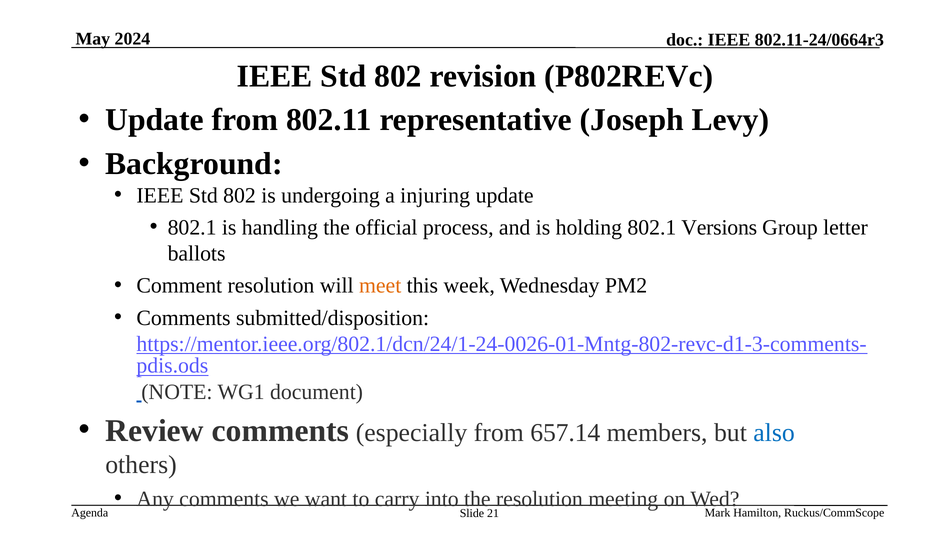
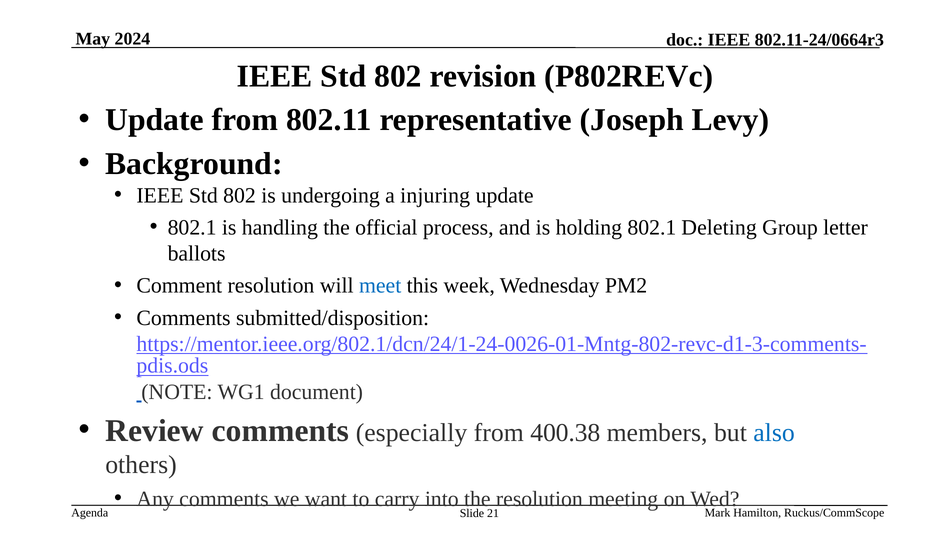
Versions: Versions -> Deleting (719, 227)
meet colour: orange -> blue (380, 286)
657.14: 657.14 -> 400.38 (565, 433)
